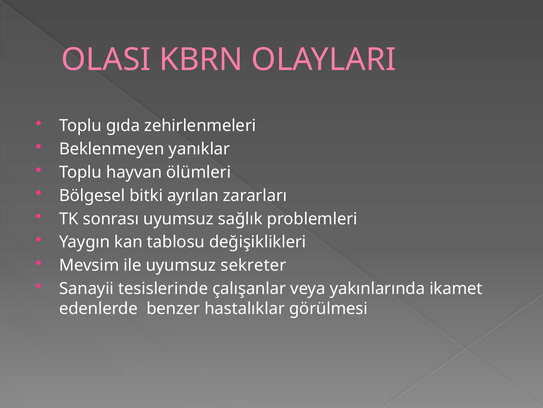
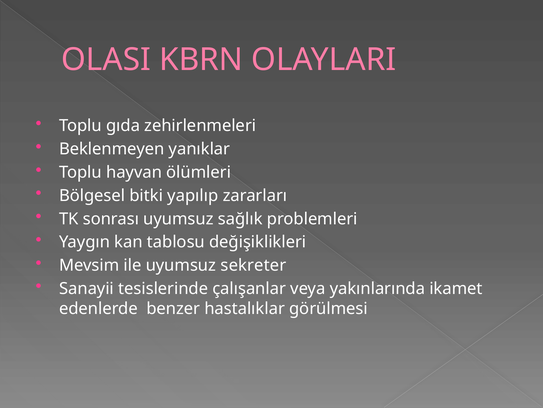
ayrılan: ayrılan -> yapılıp (193, 195)
